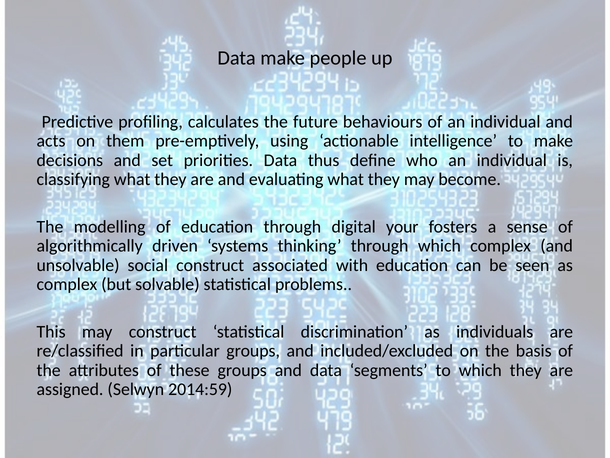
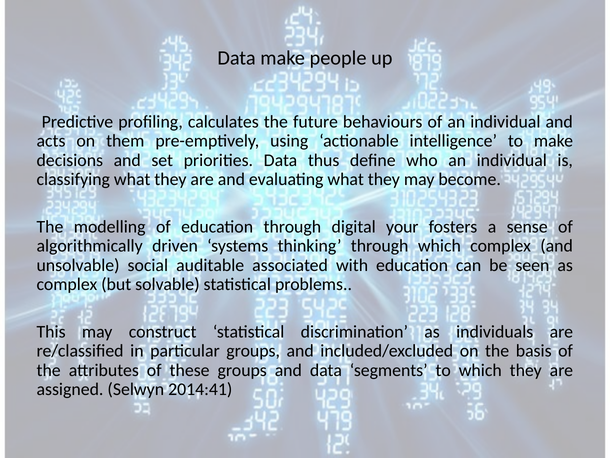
social construct: construct -> auditable (210, 265)
2014:59: 2014:59 -> 2014:41 (200, 389)
